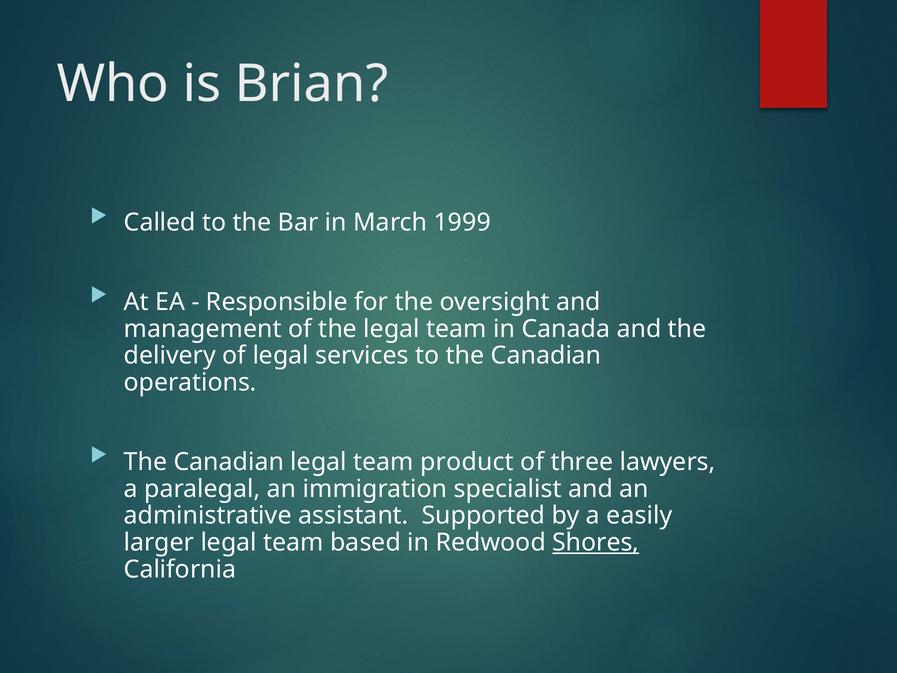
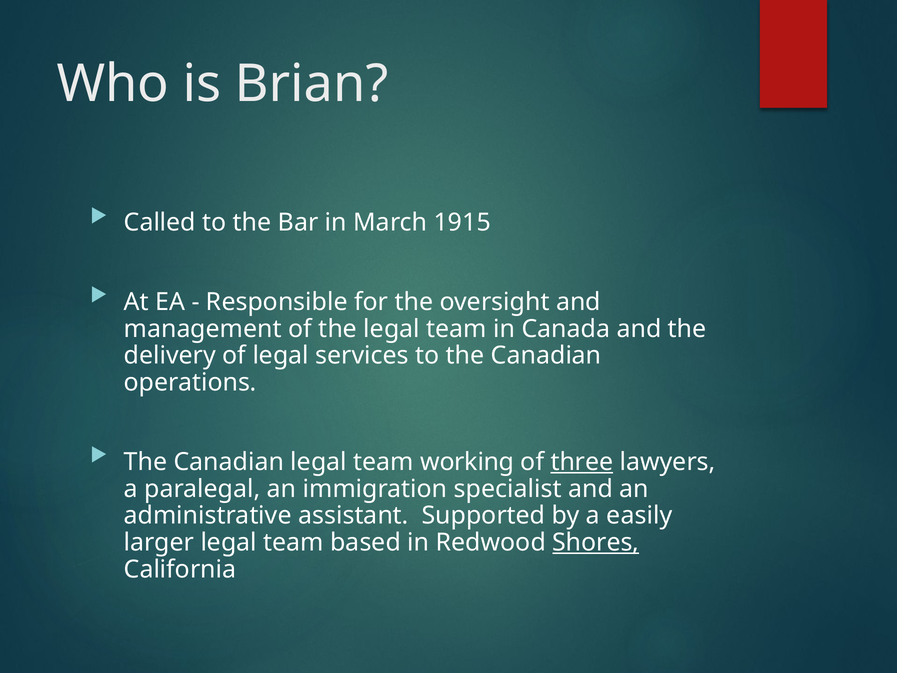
1999: 1999 -> 1915 (462, 223)
product: product -> working (467, 462)
three underline: none -> present (582, 462)
